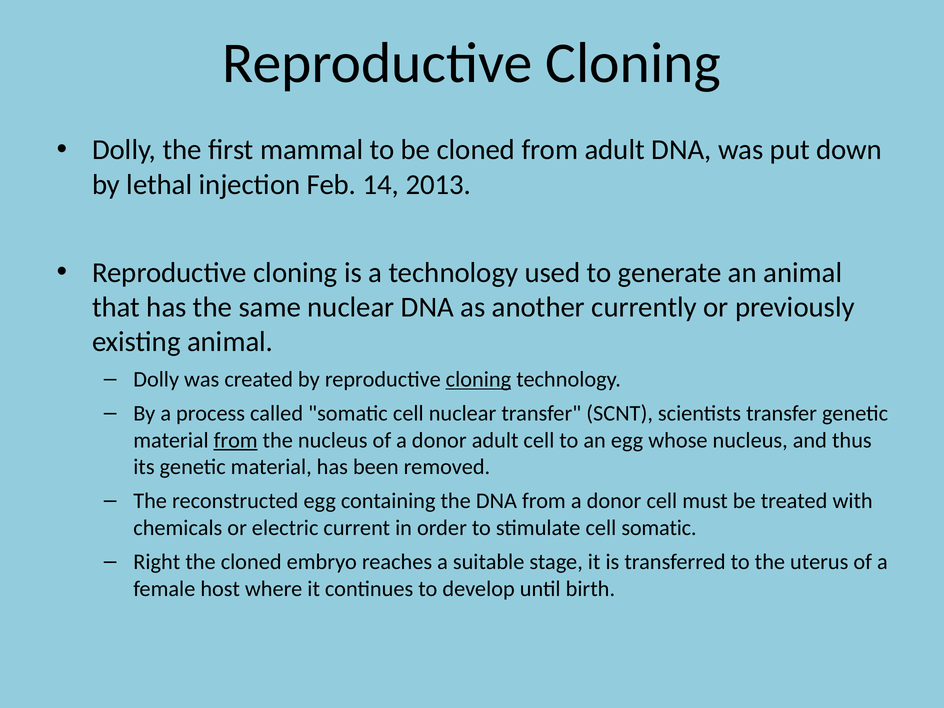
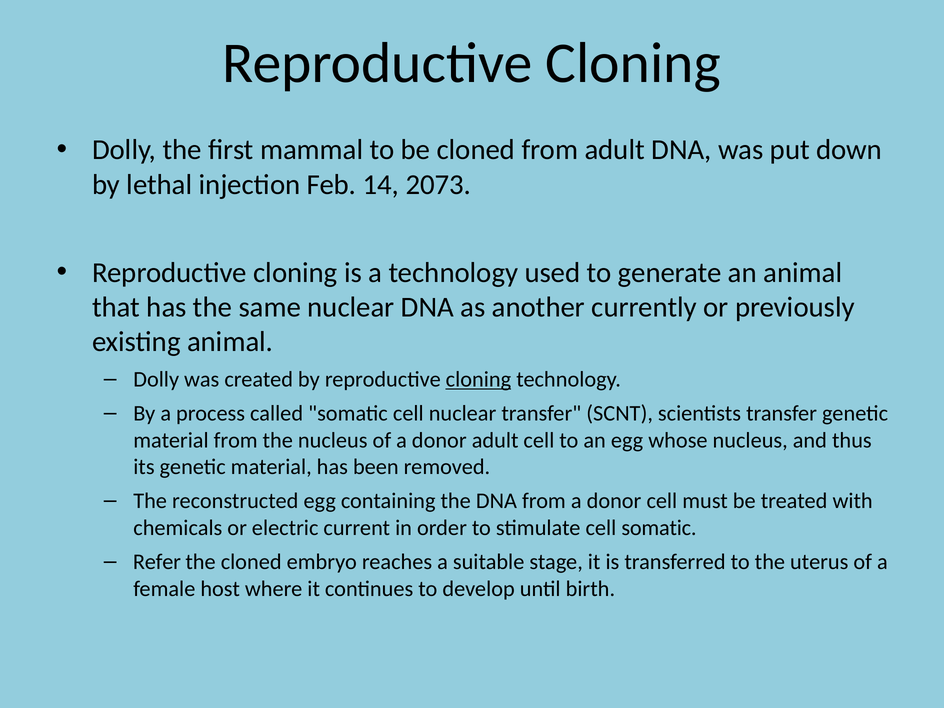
2013: 2013 -> 2073 (438, 185)
from underline: present -> none (236, 440)
Right: Right -> Refer (157, 562)
